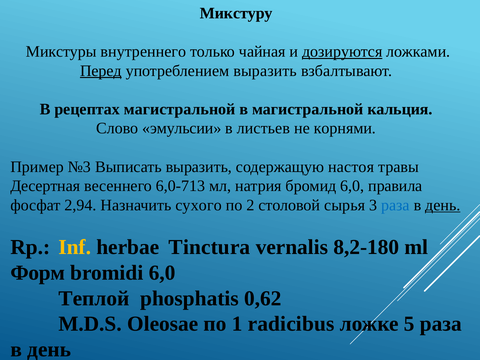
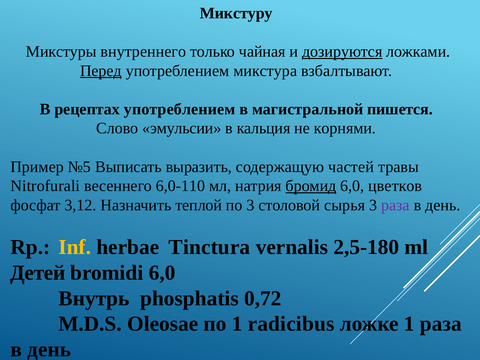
употреблением выразить: выразить -> микстура (265, 71)
рецептах магистральной: магистральной -> употреблением (180, 109)
кальция: кальция -> пишется (400, 109)
листьев: листьев -> кальция (264, 128)
№3: №3 -> №5 (79, 167)
настоя: настоя -> частей (351, 167)
Десертная: Десертная -> Nitrofurali (45, 186)
6,0-713: 6,0-713 -> 6,0-110 (181, 186)
бромид underline: none -> present (311, 186)
правила: правила -> цветков (395, 186)
2,94: 2,94 -> 3,12 (81, 205)
сухого: сухого -> теплой (199, 205)
по 2: 2 -> 3 (251, 205)
раза colour: blue -> purple (395, 205)
день underline: present -> none (443, 205)
8,2-180: 8,2-180 -> 2,5-180 (366, 247)
Форм: Форм -> Детей (38, 273)
Теплой: Теплой -> Внутрь (94, 298)
0,62: 0,62 -> 0,72 (263, 298)
ложке 5: 5 -> 1 (409, 324)
